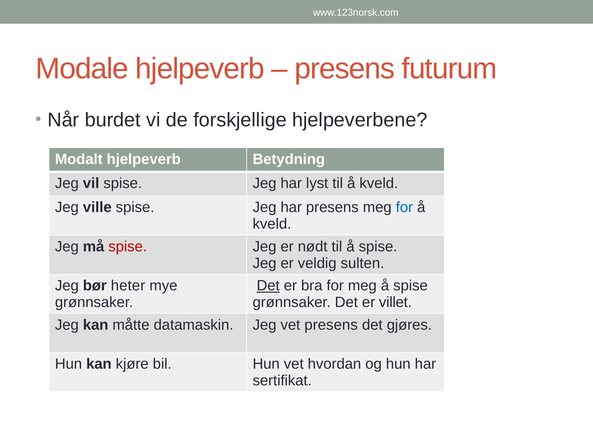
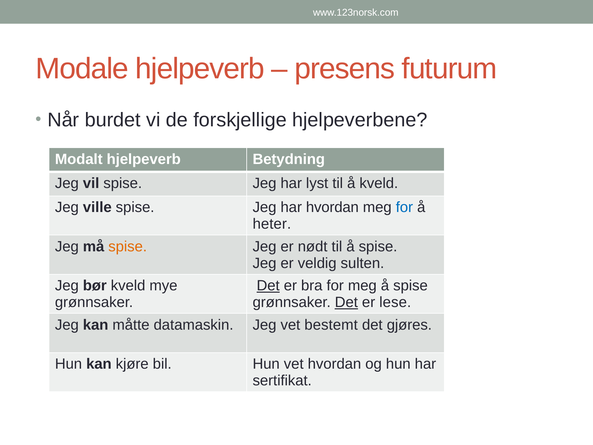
har presens: presens -> hvordan (332, 207)
kveld: kveld -> heter (272, 224)
spise colour: red -> orange (128, 246)
bør heter: heter -> kveld (128, 286)
Det underline: none -> present (346, 302)
villet: villet -> lese (395, 302)
vet presens: presens -> bestemt (331, 325)
